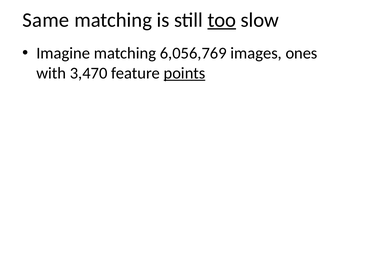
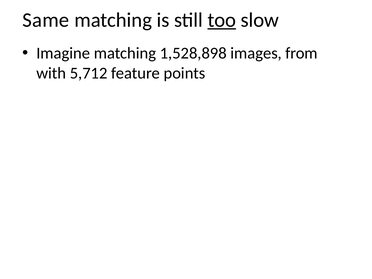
6,056,769: 6,056,769 -> 1,528,898 (193, 53)
ones: ones -> from (302, 53)
3,470: 3,470 -> 5,712 (89, 73)
points underline: present -> none (185, 73)
